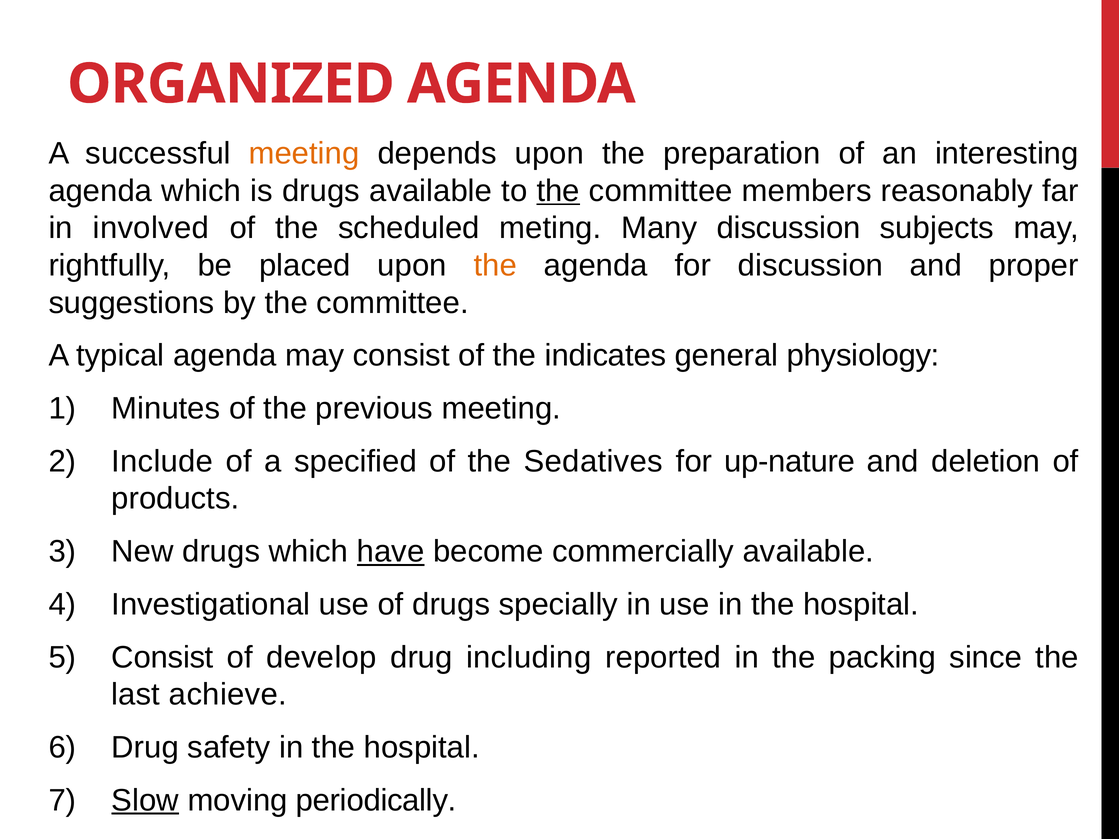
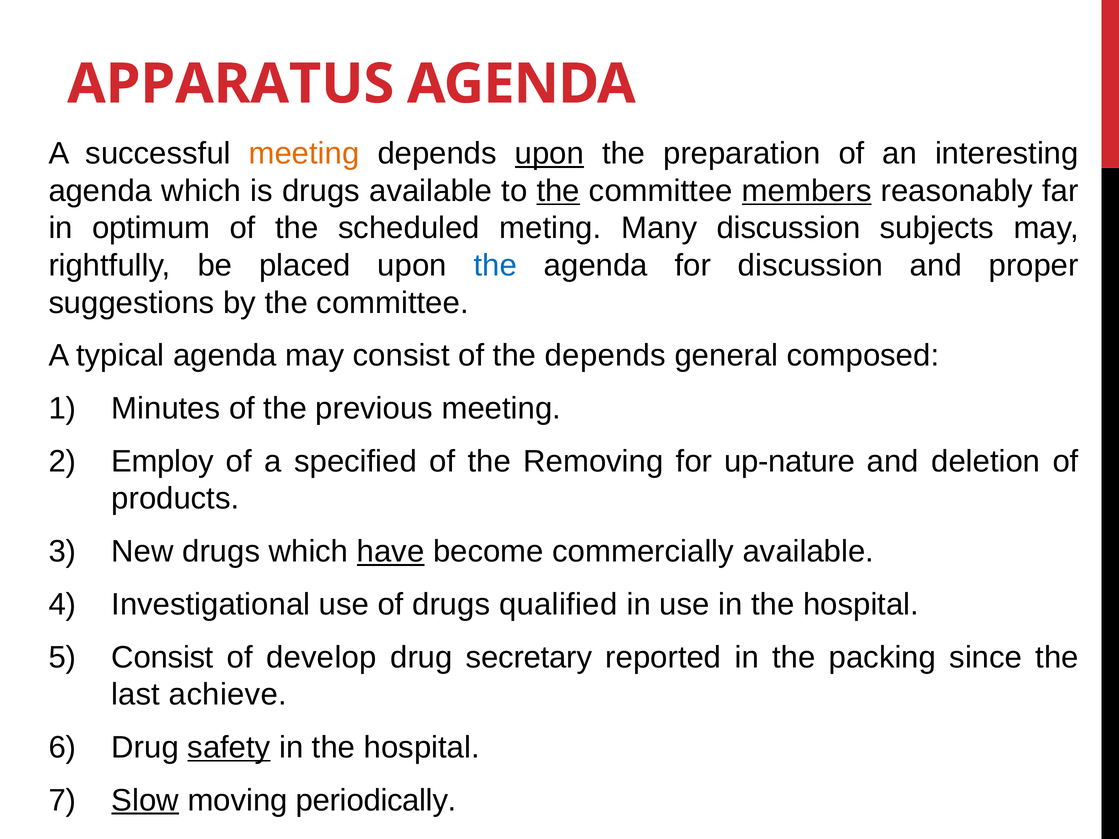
ORGANIZED: ORGANIZED -> APPARATUS (231, 84)
upon underline: none -> present (549, 154)
members underline: none -> present (807, 191)
involved: involved -> optimum (151, 228)
the colour: orange -> blue (495, 266)
the indicates: indicates -> depends (605, 356)
physiology: physiology -> composed (863, 356)
Include: Include -> Employ (163, 462)
Sedatives: Sedatives -> Removing (593, 462)
specially: specially -> qualified (558, 605)
including: including -> secretary (529, 657)
safety underline: none -> present (229, 748)
